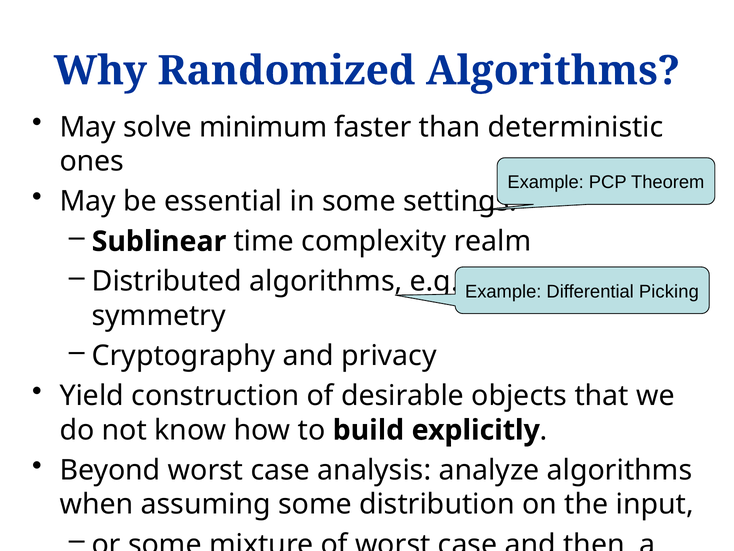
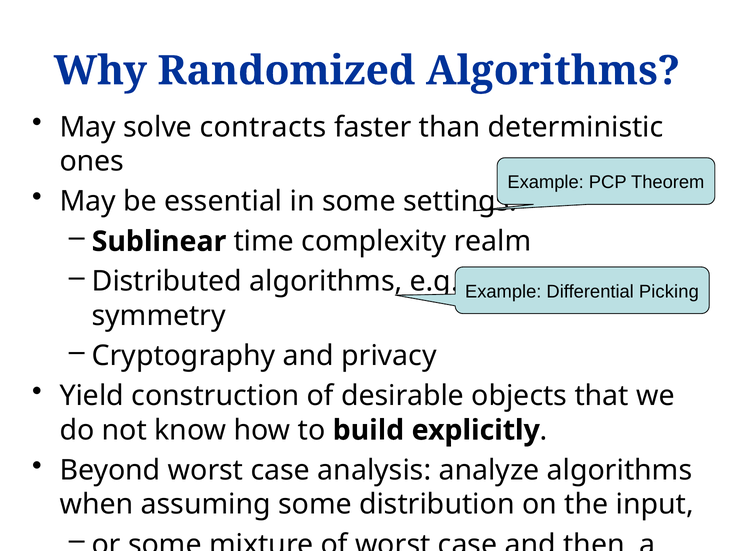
minimum: minimum -> contracts (263, 127)
